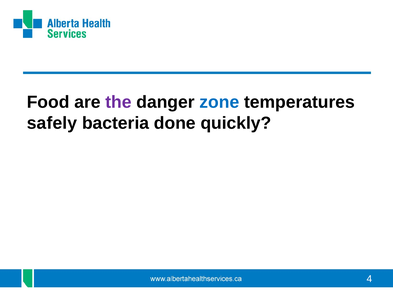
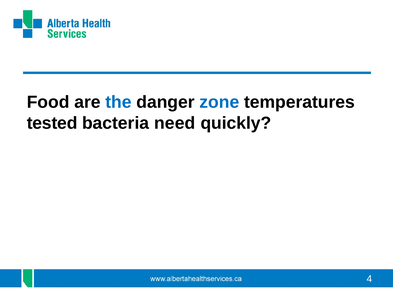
the colour: purple -> blue (118, 102)
safely: safely -> tested (52, 123)
done: done -> need (175, 123)
